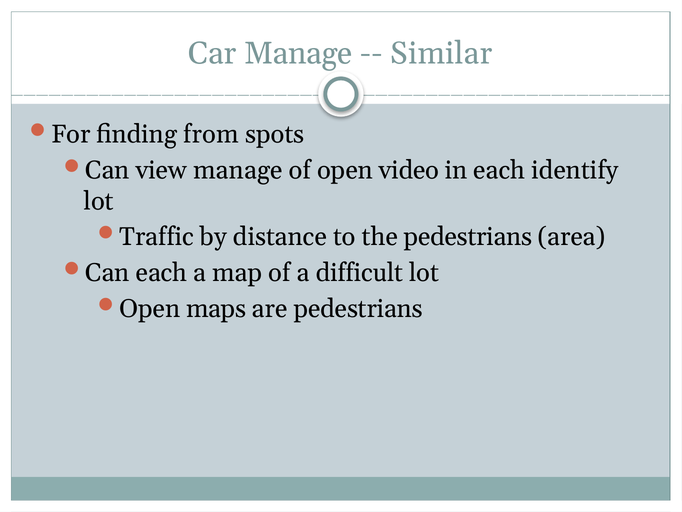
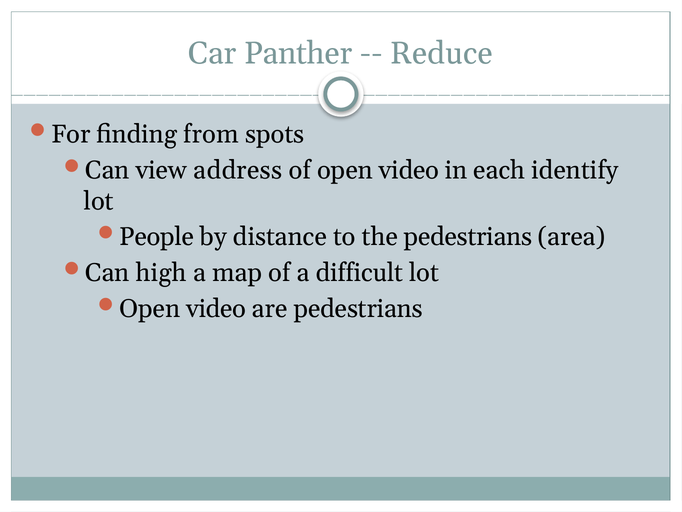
Car Manage: Manage -> Panther (298, 54)
Similar: Similar -> Reduce (442, 54)
view manage: manage -> address (238, 170)
Traffic: Traffic -> People (157, 237)
Can each: each -> high (161, 273)
maps: maps -> video (216, 308)
